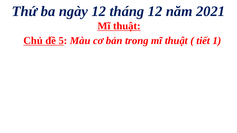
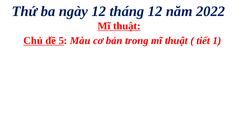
2021: 2021 -> 2022 (211, 11)
